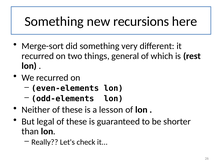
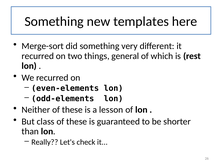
recursions: recursions -> templates (141, 21)
legal: legal -> class (46, 122)
